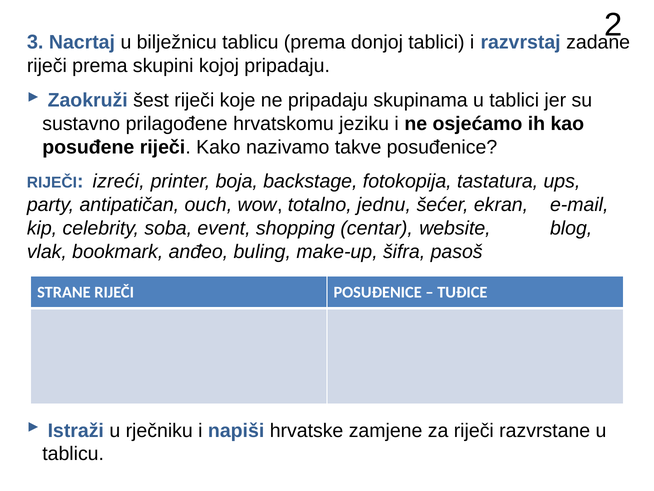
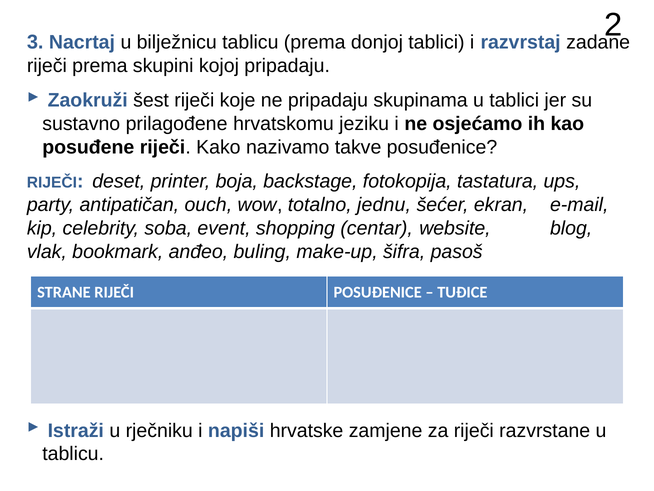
izreći: izreći -> deset (119, 181)
